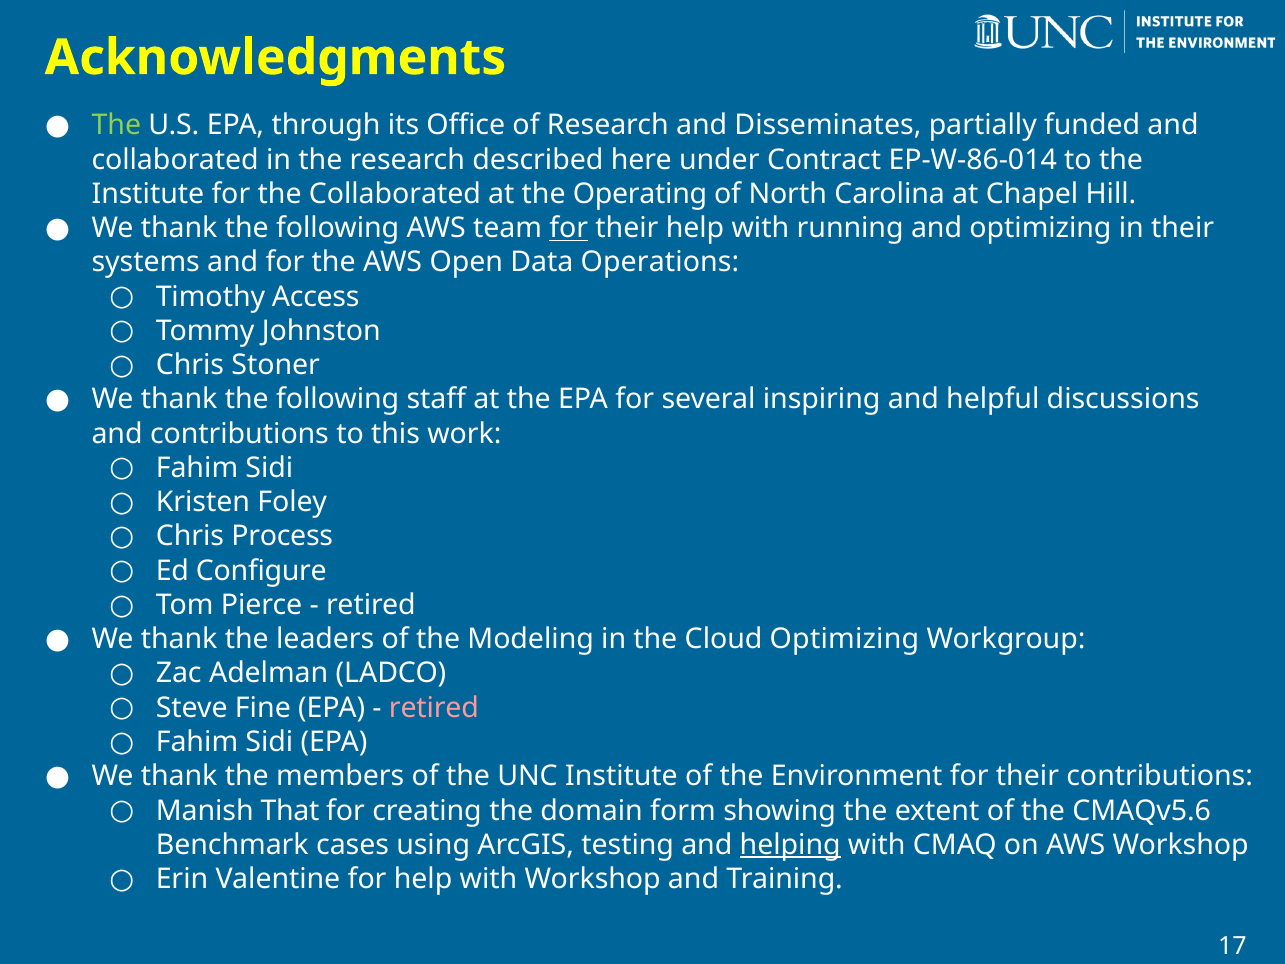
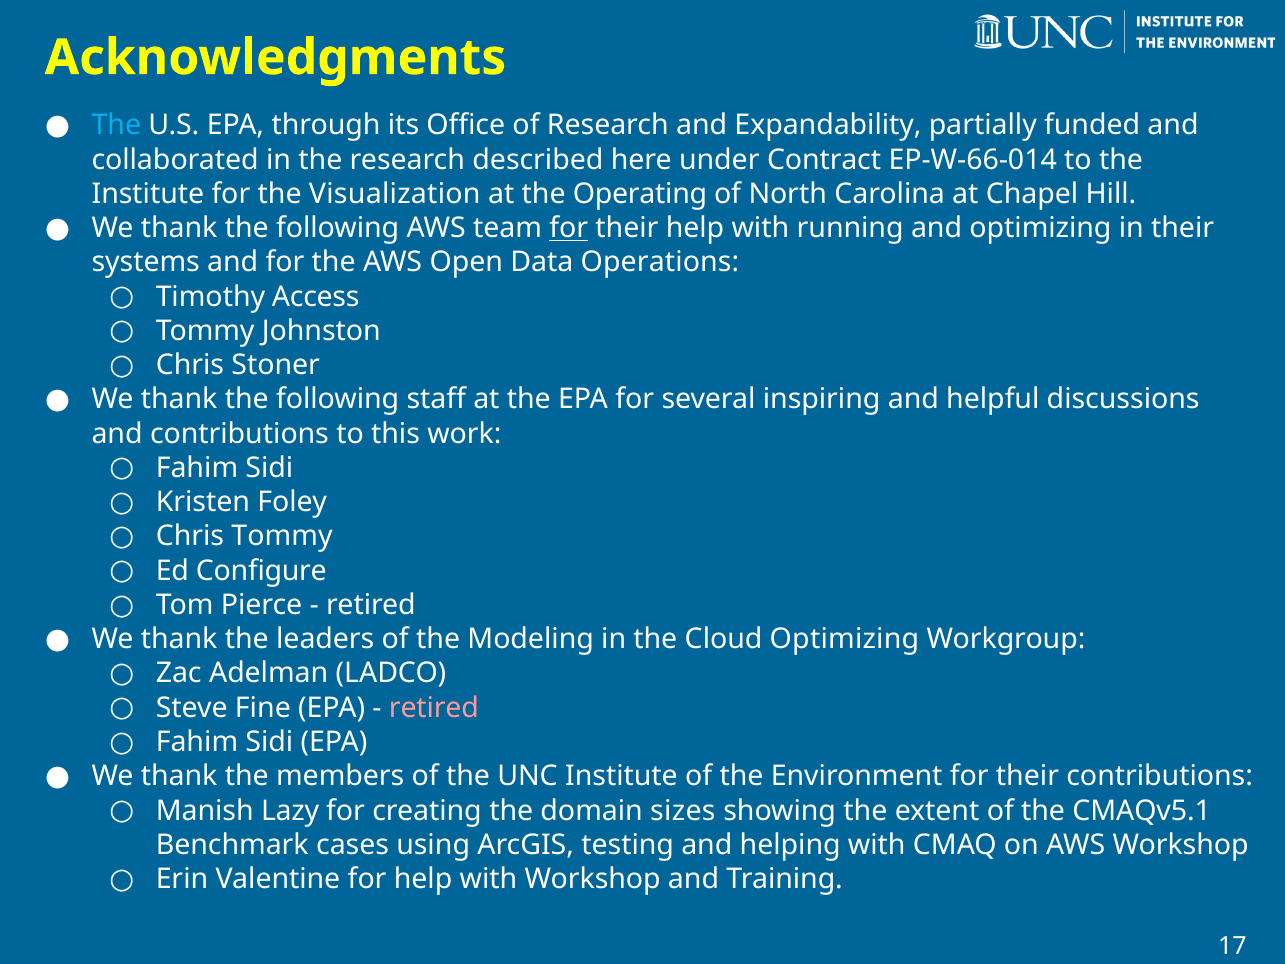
The colour: light green -> light blue (116, 125)
Disseminates: Disseminates -> Expandability (828, 125)
EP-W-86-014: EP-W-86-014 -> EP-W-66-014 (973, 160)
the Collaborated: Collaborated -> Visualization (395, 194)
Chris Process: Process -> Tommy (282, 536)
That: That -> Lazy (290, 810)
form: form -> sizes (683, 810)
CMAQv5.6: CMAQv5.6 -> CMAQv5.1 (1142, 810)
helping underline: present -> none (790, 845)
